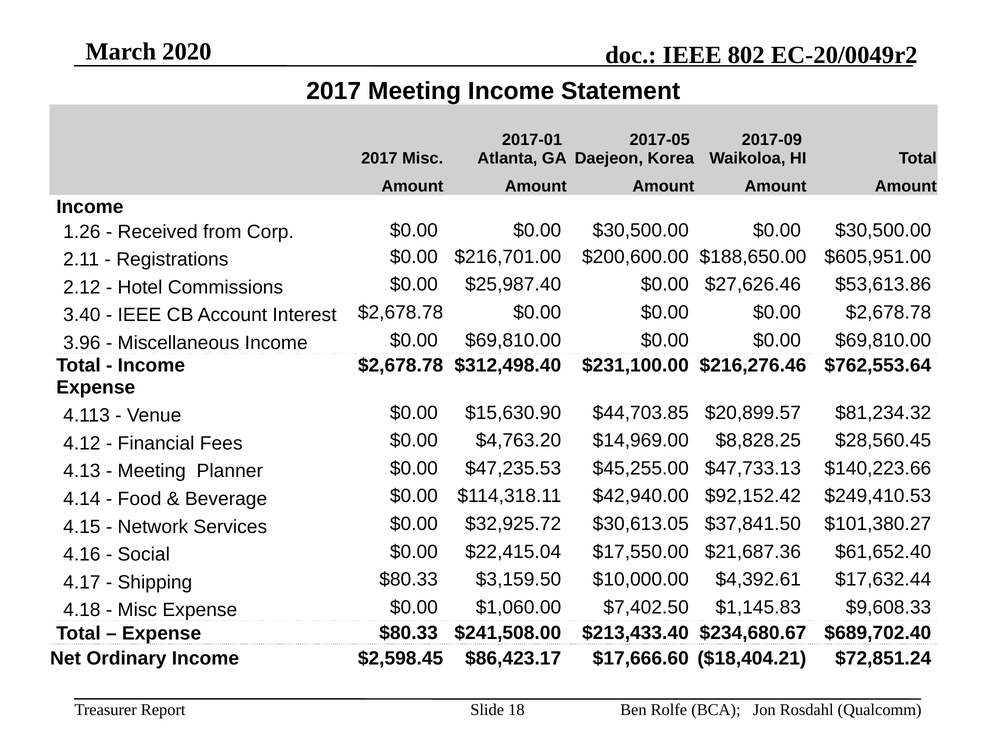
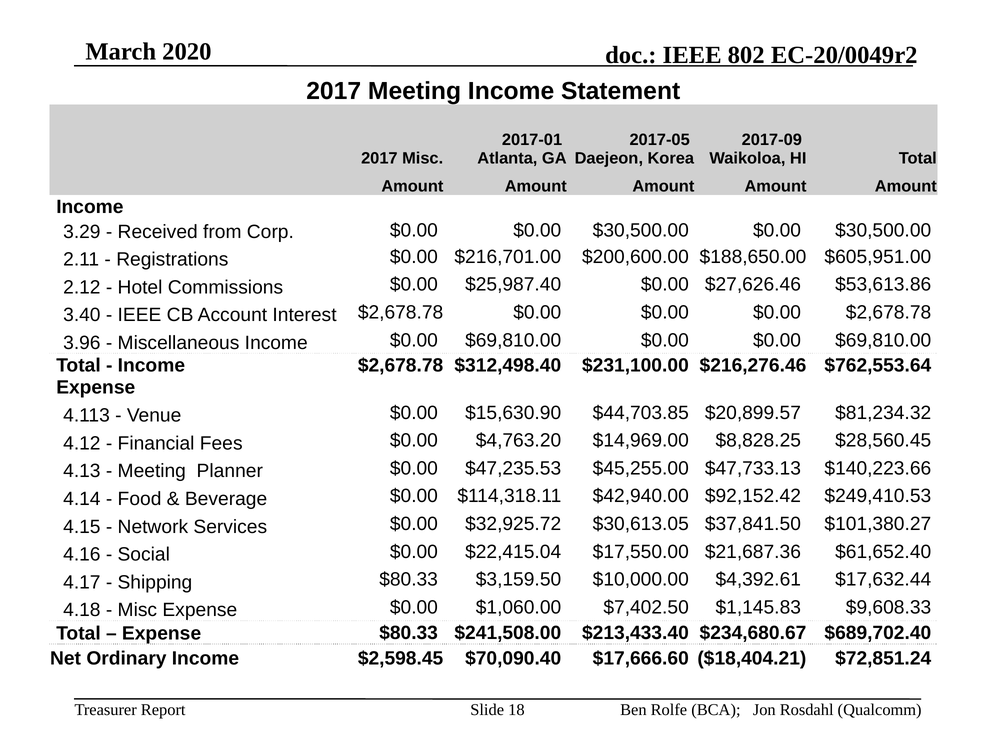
1.26: 1.26 -> 3.29 (82, 232)
$86,423.17: $86,423.17 -> $70,090.40 (513, 659)
